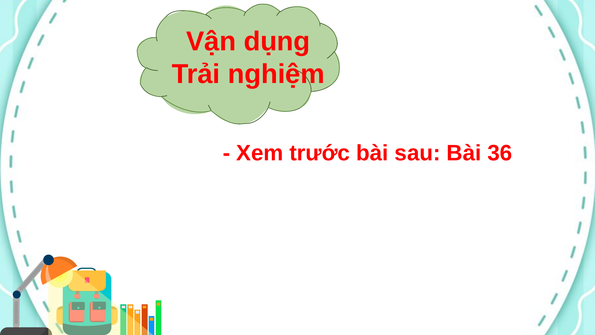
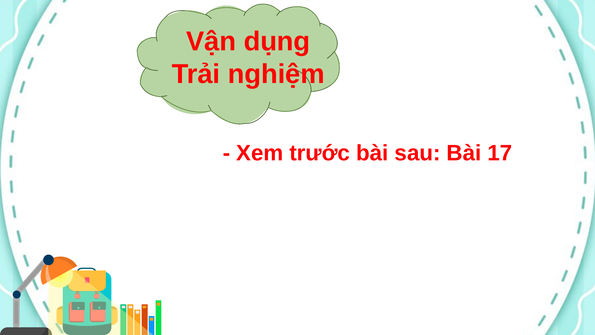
36: 36 -> 17 (500, 153)
